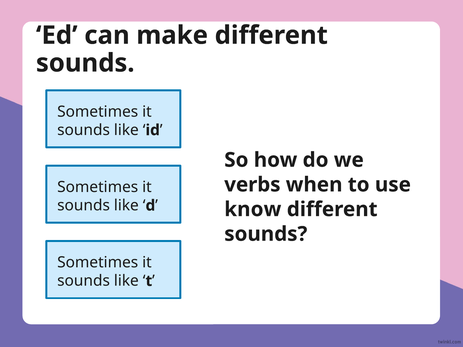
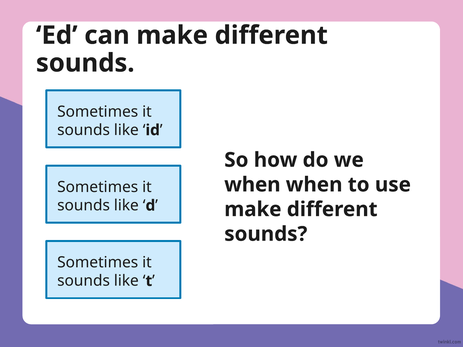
verbs: verbs -> when (252, 185)
know: know -> make (253, 209)
